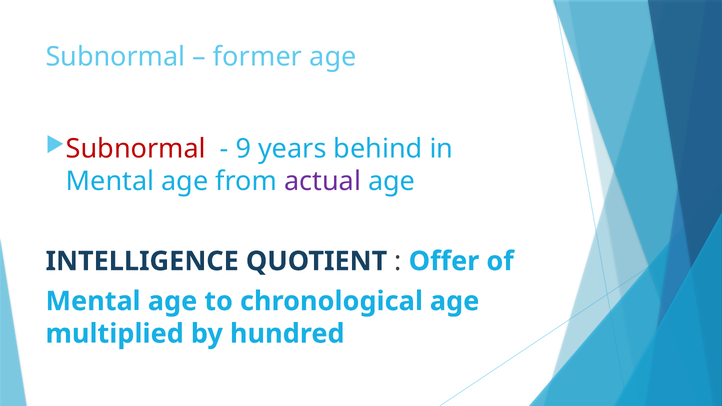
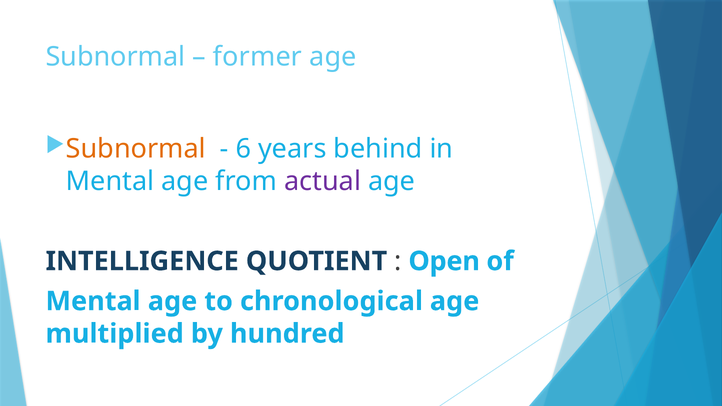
Subnormal colour: red -> orange (136, 149)
9: 9 -> 6 (243, 149)
Offer: Offer -> Open (444, 261)
